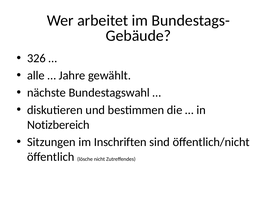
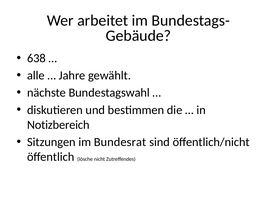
326: 326 -> 638 (36, 58)
Inschriften: Inschriften -> Bundesrat (120, 142)
